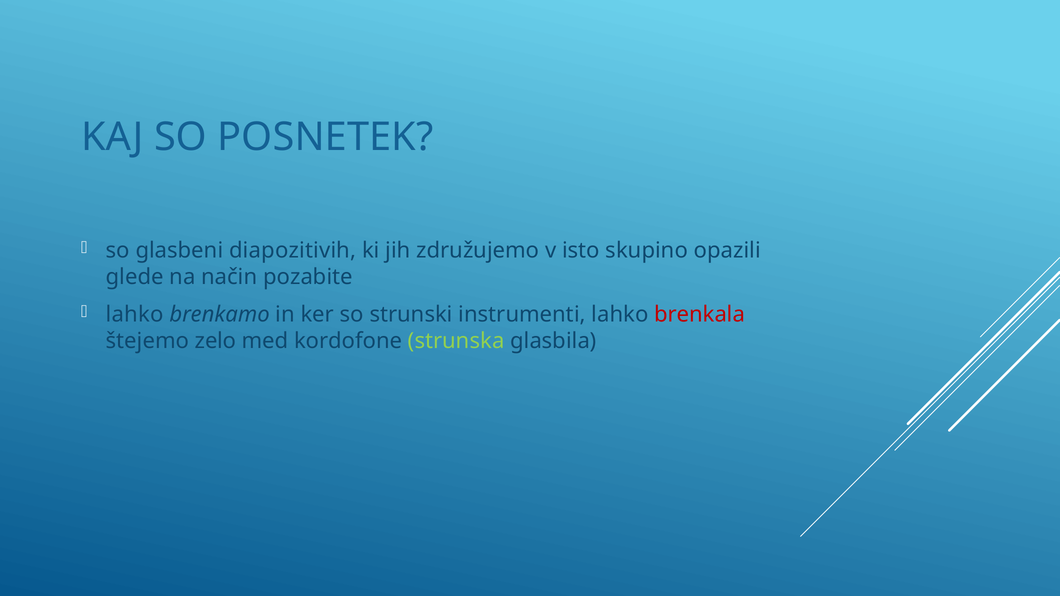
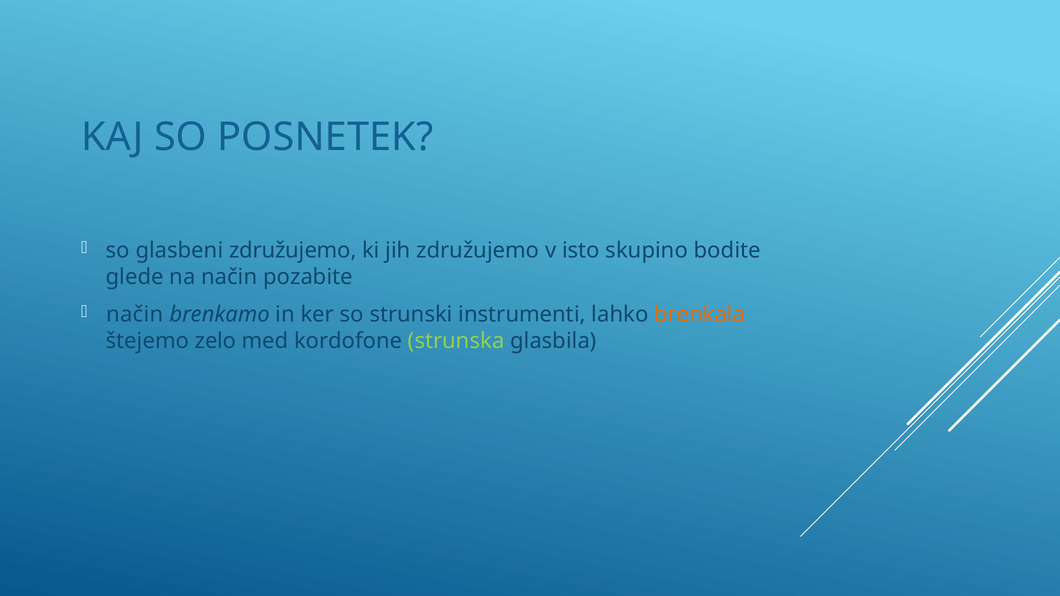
glasbeni diapozitivih: diapozitivih -> združujemo (293, 251)
opazili: opazili -> bodite (727, 251)
lahko: lahko -> način (135, 315)
brenkala colour: red -> orange (700, 315)
